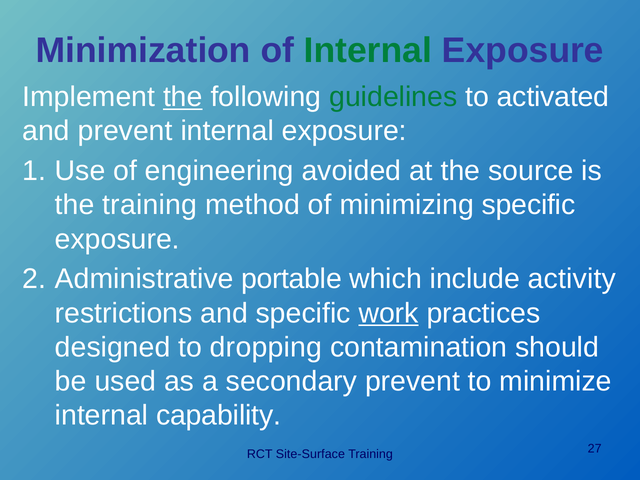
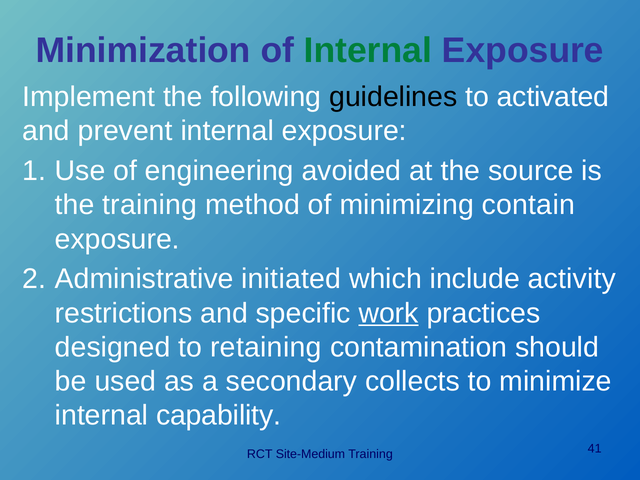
the underline: present -> none (183, 97)
guidelines colour: green -> black (393, 97)
minimizing specific: specific -> contain (528, 205)
portable: portable -> initiated (291, 279)
dropping: dropping -> retaining (266, 347)
secondary prevent: prevent -> collects (412, 381)
Site-Surface: Site-Surface -> Site-Medium (310, 454)
27: 27 -> 41 (595, 449)
